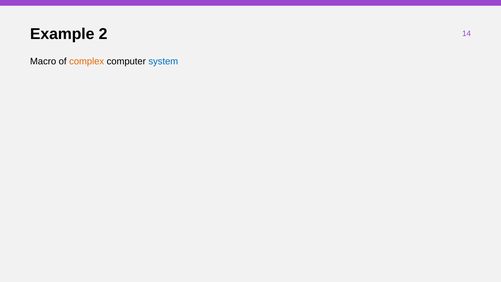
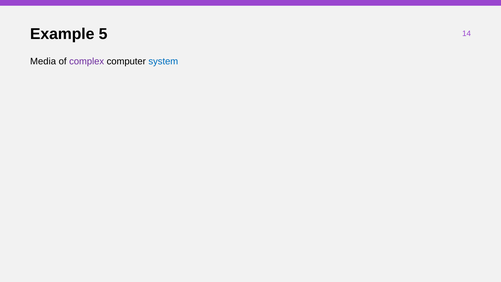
2: 2 -> 5 (103, 34)
Macro: Macro -> Media (43, 61)
complex colour: orange -> purple (87, 61)
